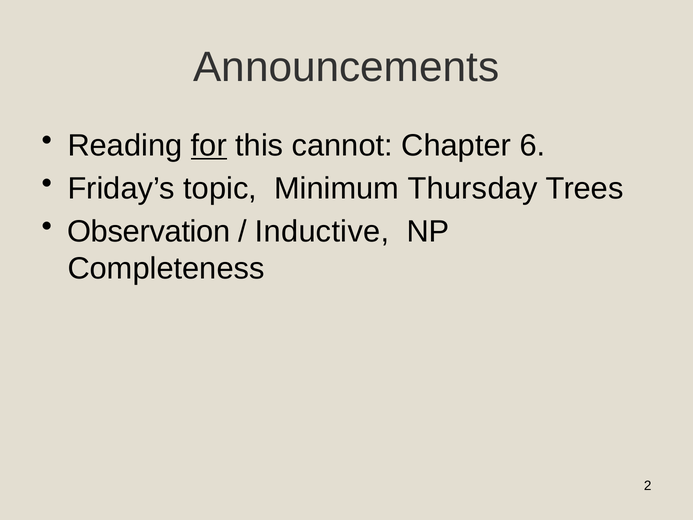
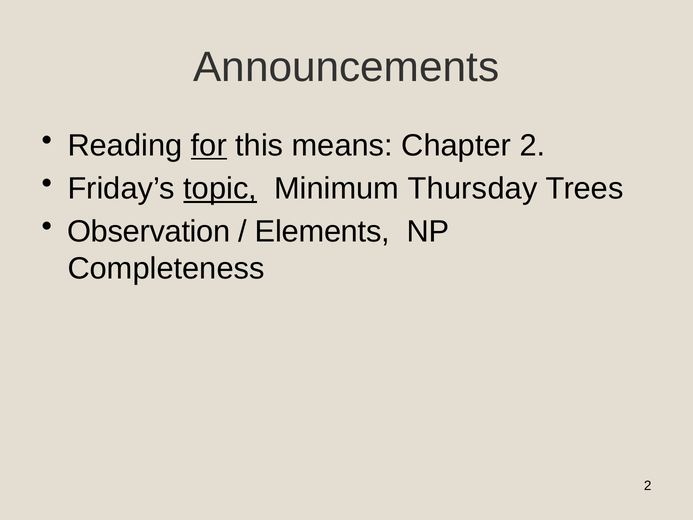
cannot: cannot -> means (342, 145)
Chapter 6: 6 -> 2 (532, 145)
topic underline: none -> present (220, 189)
Inductive: Inductive -> Elements (322, 232)
